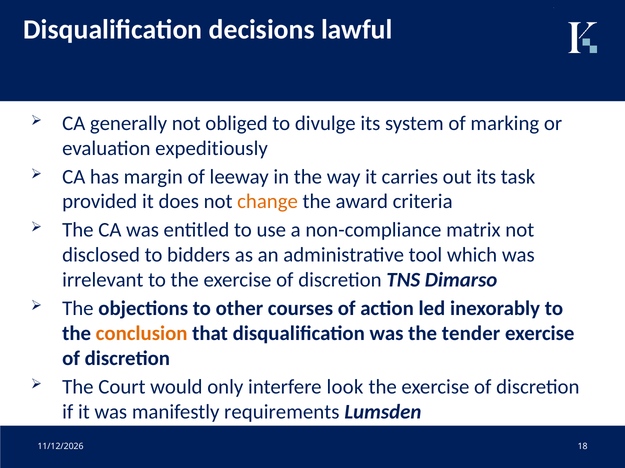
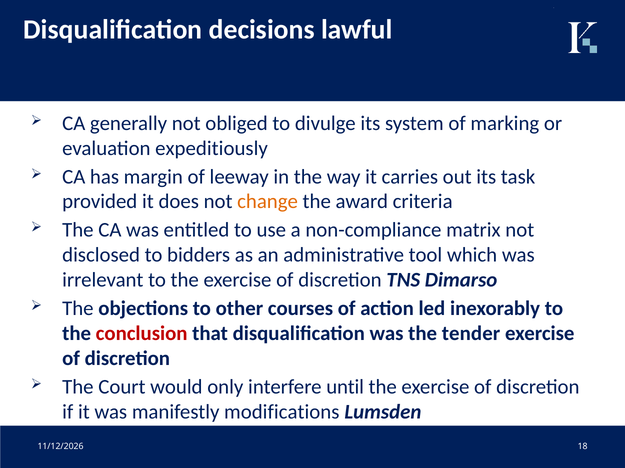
conclusion colour: orange -> red (142, 334)
look: look -> until (345, 387)
requirements: requirements -> modifications (282, 412)
